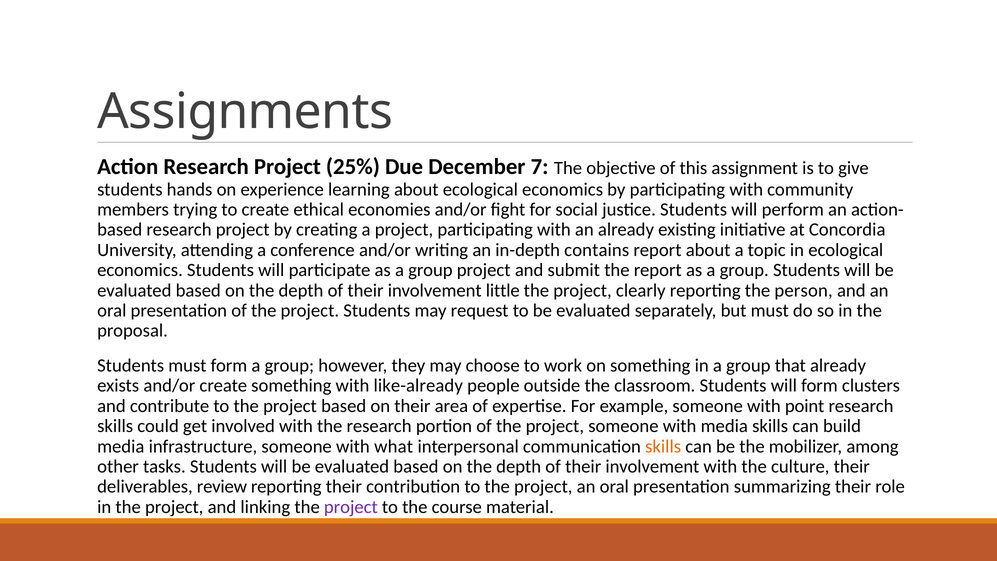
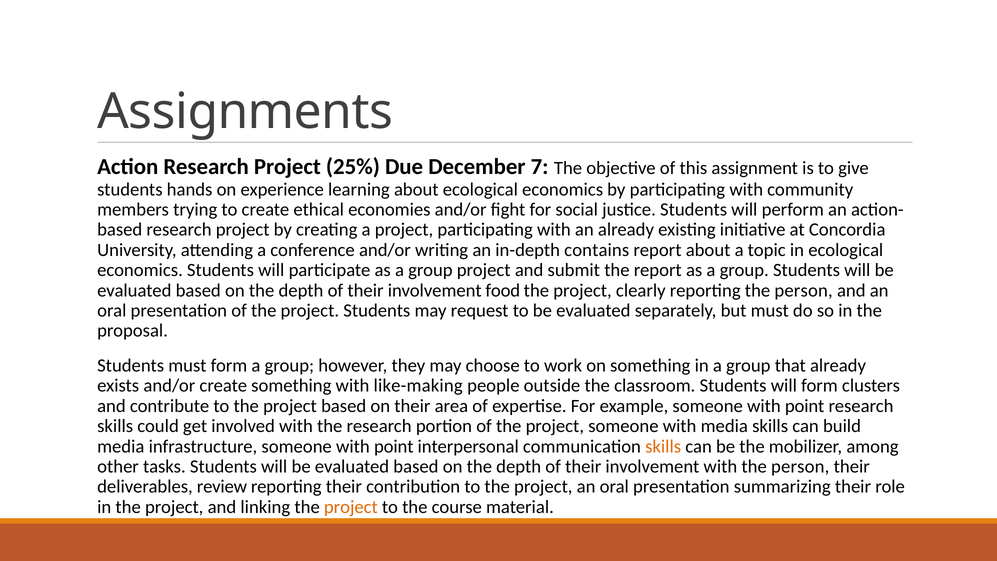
little: little -> food (503, 290)
like-already: like-already -> like-making (418, 386)
infrastructure someone with what: what -> point (394, 446)
with the culture: culture -> person (800, 466)
project colour: purple -> orange (351, 507)
